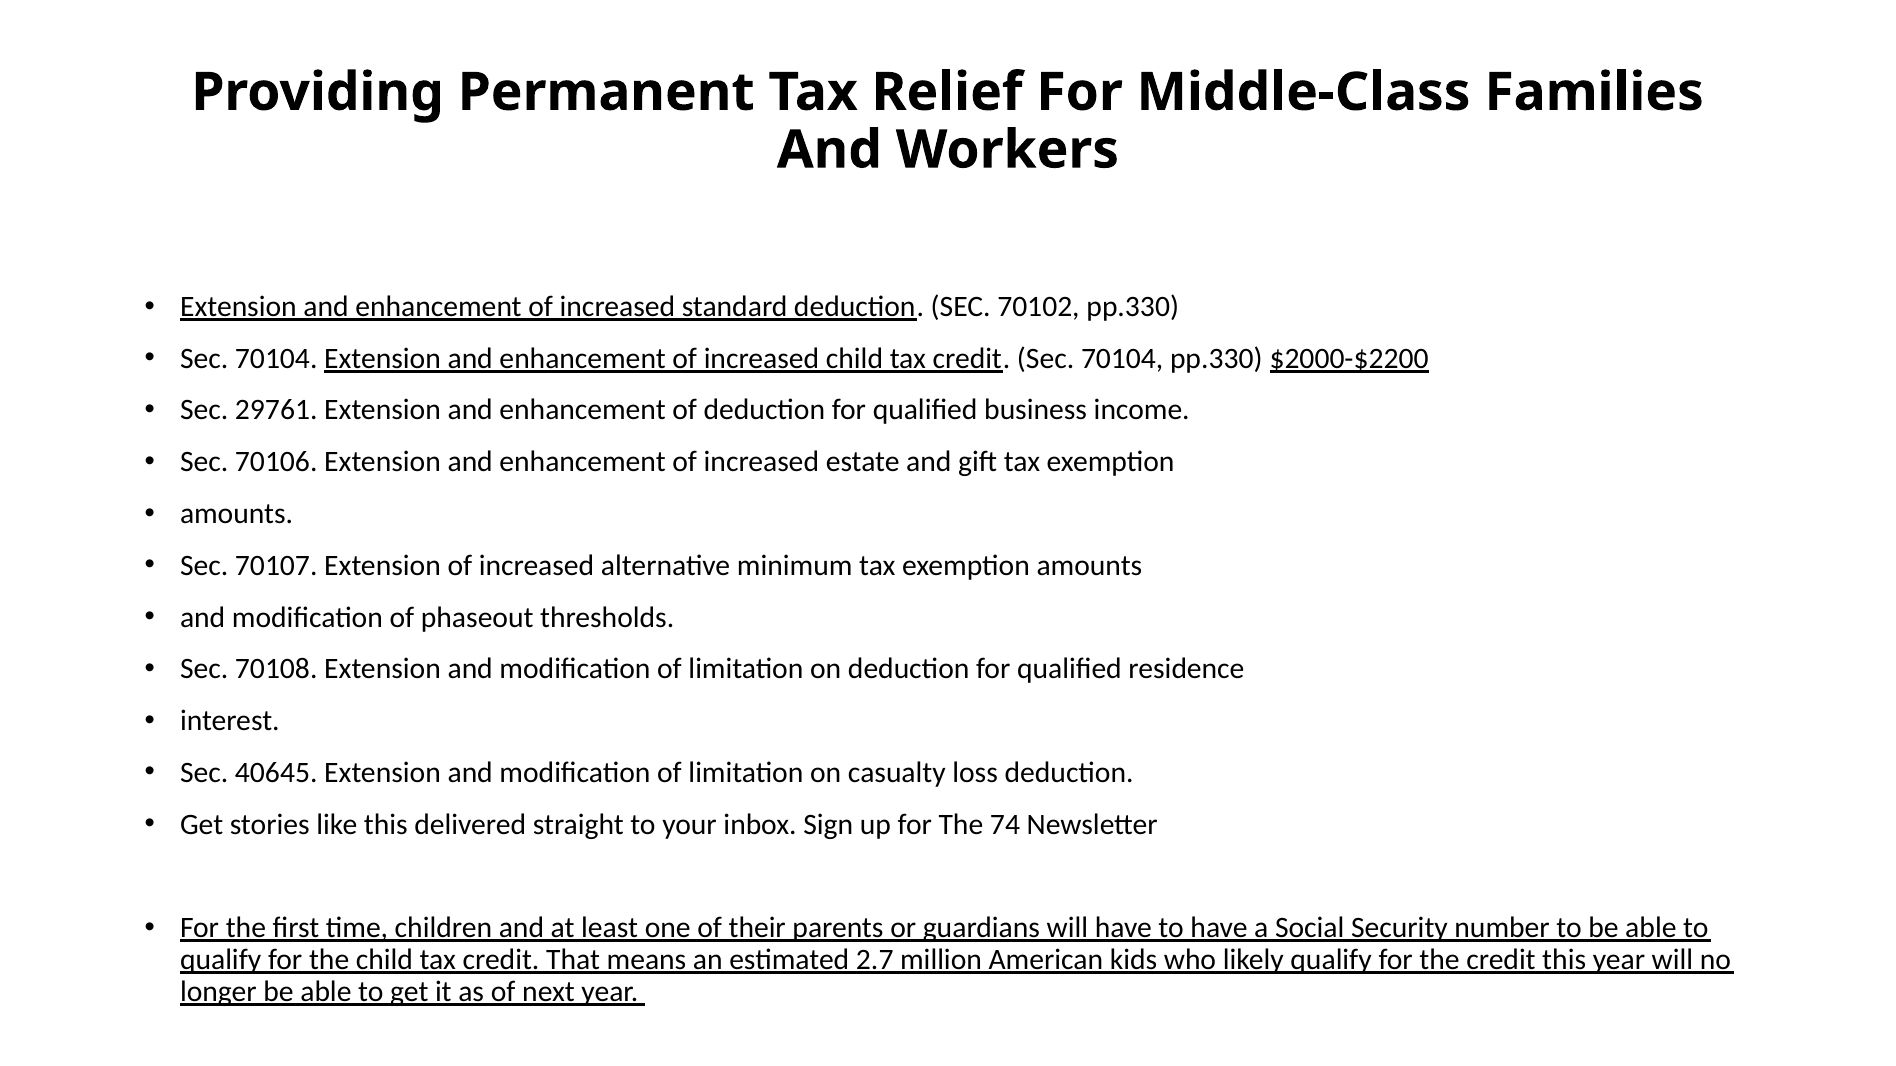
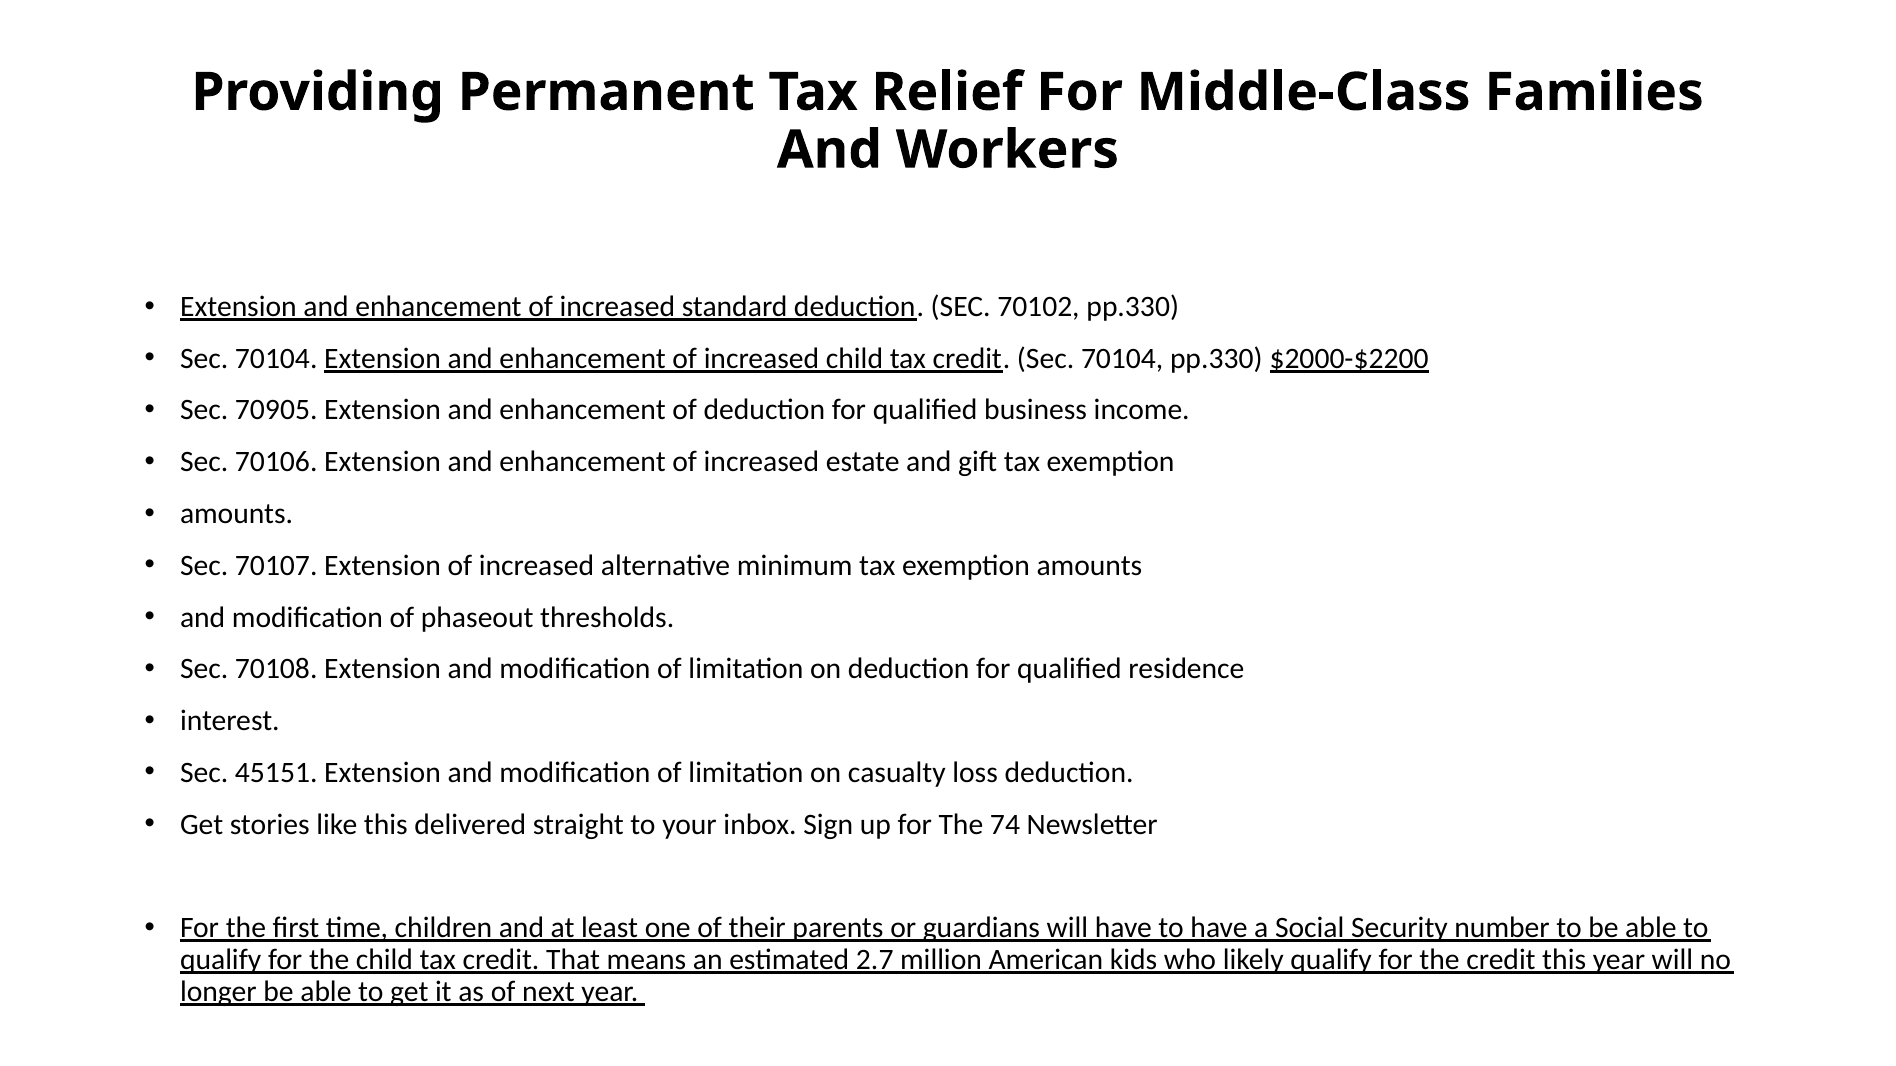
29761: 29761 -> 70905 (276, 410)
40645: 40645 -> 45151 (276, 773)
